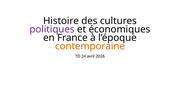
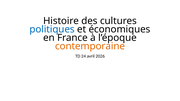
politiques colour: purple -> blue (52, 29)
